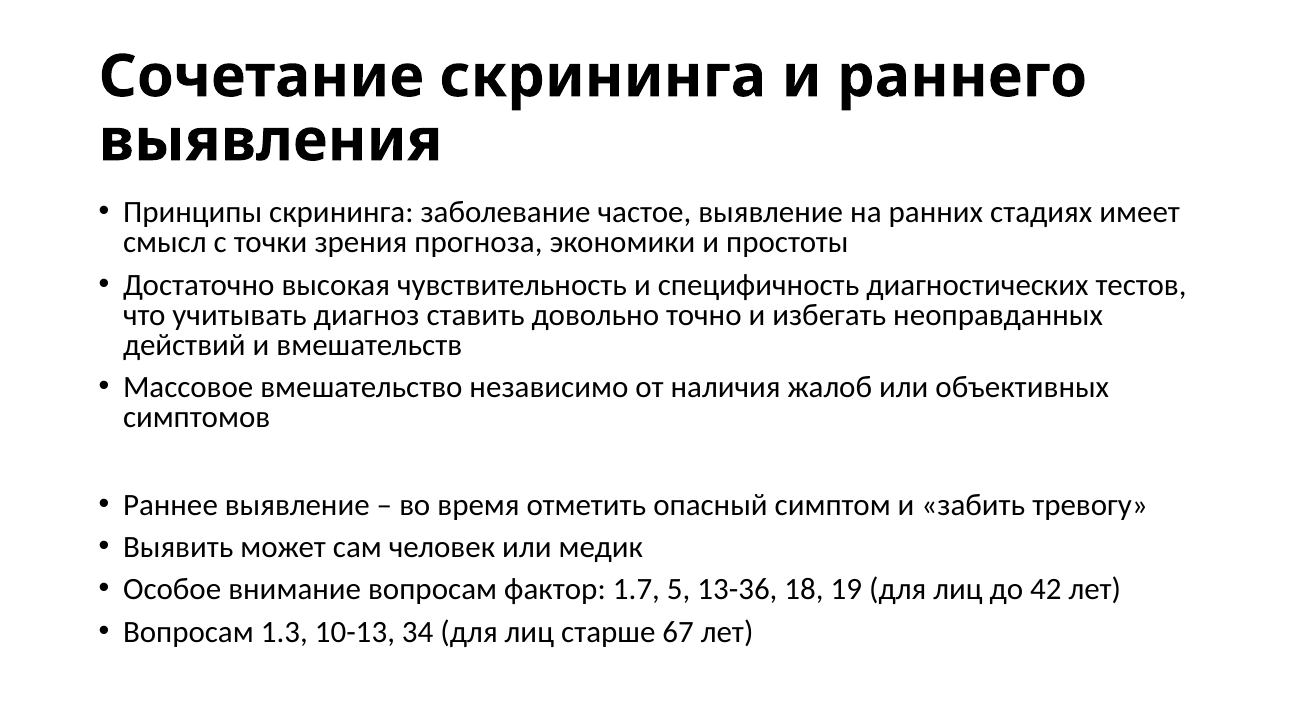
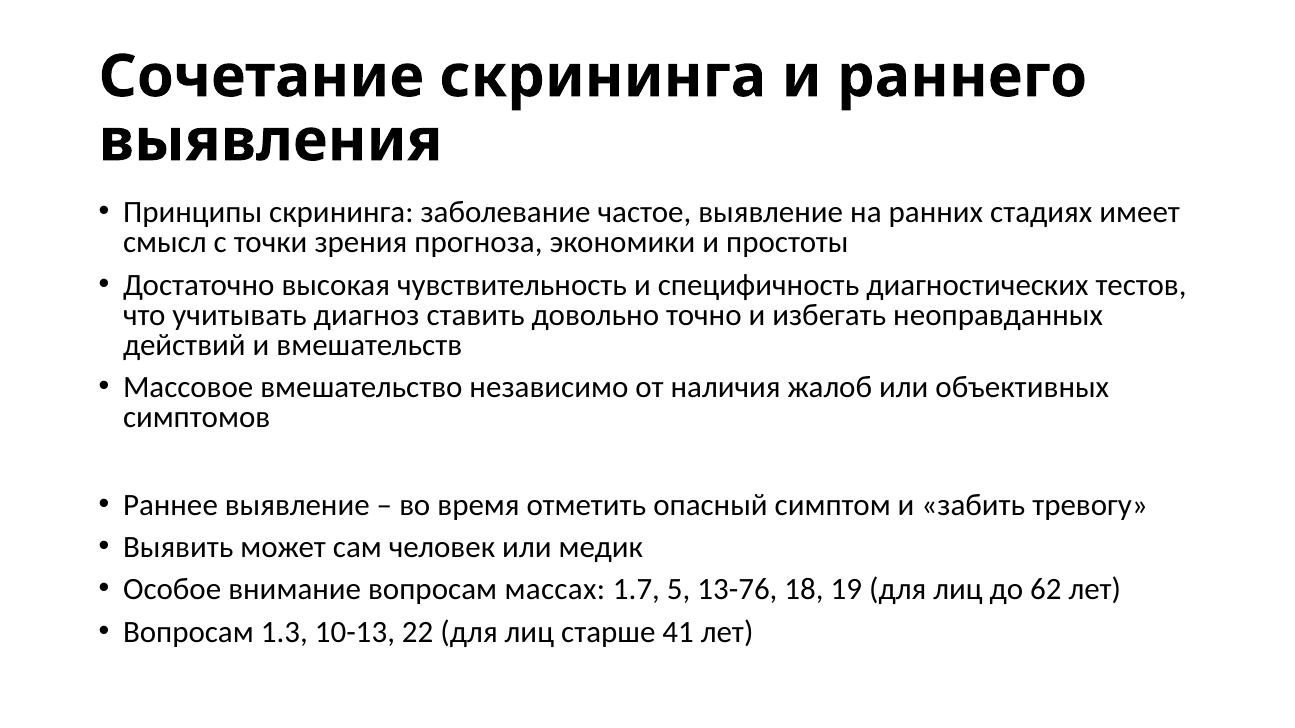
фактор: фактор -> массах (555, 590)
13-36: 13-36 -> 13-76 (737, 590)
42: 42 -> 62 (1046, 590)
34: 34 -> 22 (418, 632)
67: 67 -> 41 (678, 632)
